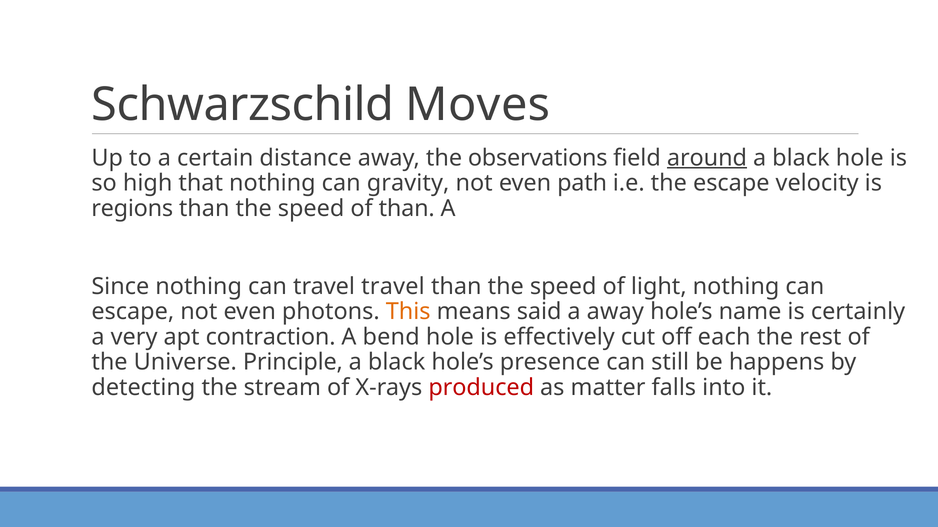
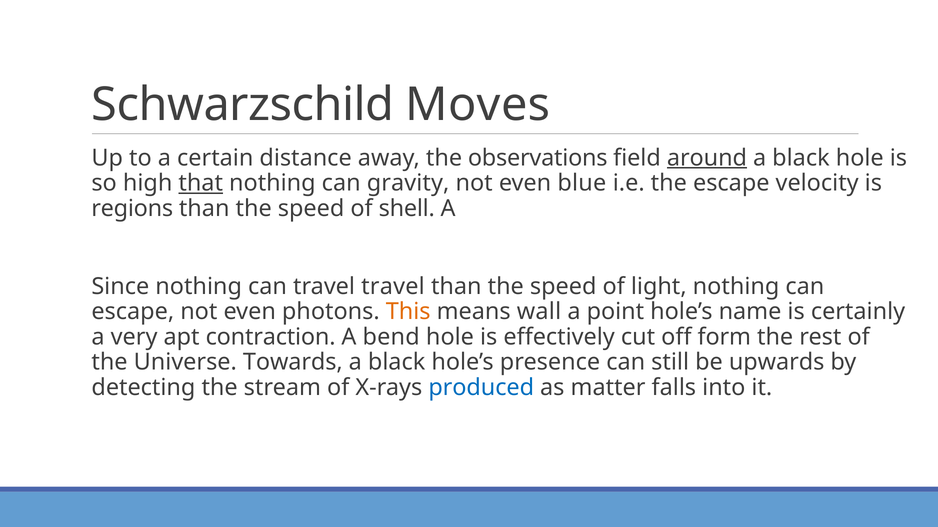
that underline: none -> present (201, 183)
path: path -> blue (582, 183)
of than: than -> shell (407, 209)
said: said -> wall (539, 312)
a away: away -> point (615, 312)
each: each -> form (724, 337)
Principle: Principle -> Towards (293, 363)
happens: happens -> upwards (777, 363)
produced colour: red -> blue (481, 388)
